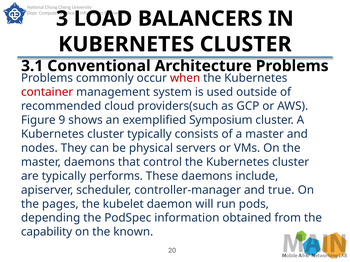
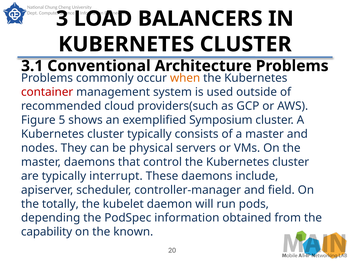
when colour: red -> orange (185, 78)
9: 9 -> 5 (62, 120)
performs: performs -> interrupt (116, 176)
true: true -> field (281, 190)
pages: pages -> totally (60, 204)
